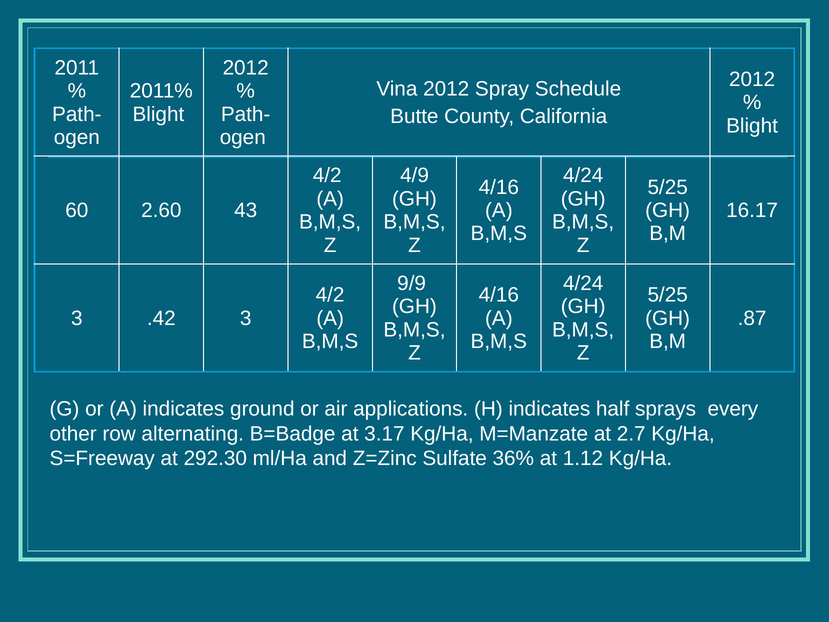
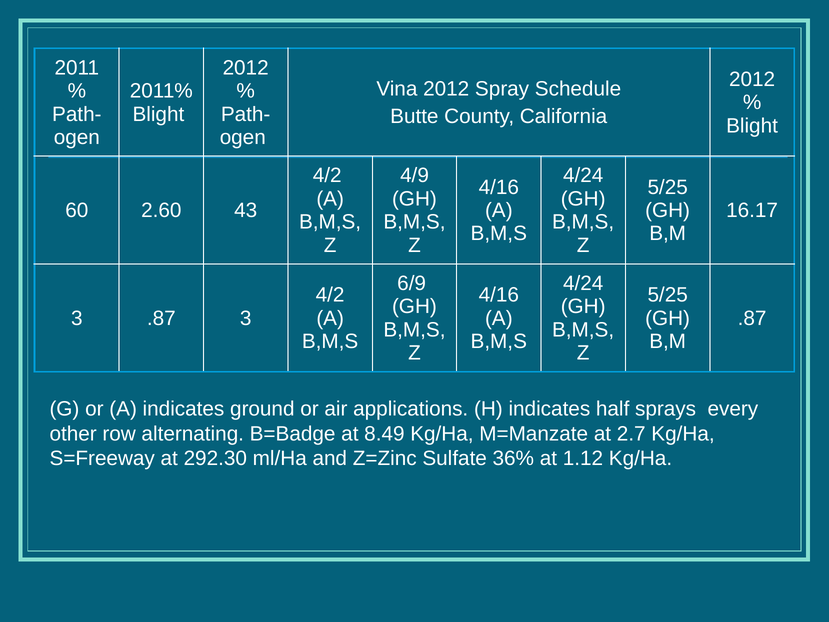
9/9: 9/9 -> 6/9 (412, 283)
3 .42: .42 -> .87 (161, 318)
3.17: 3.17 -> 8.49 (384, 434)
